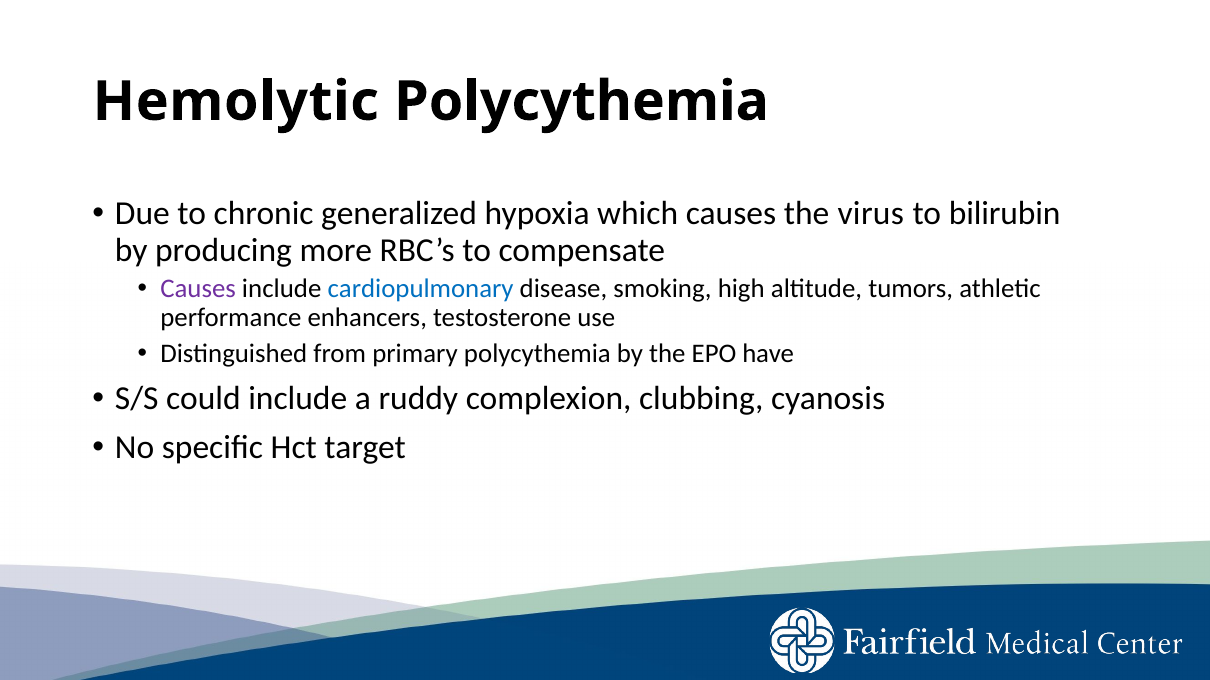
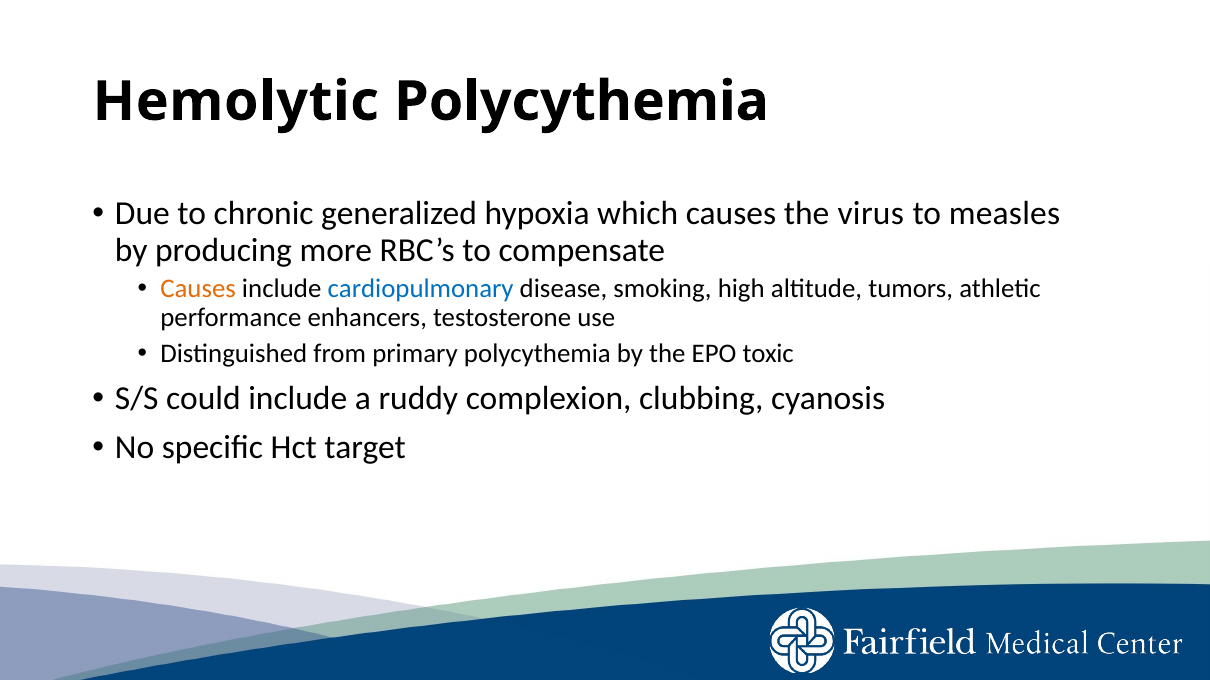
bilirubin: bilirubin -> measles (1004, 214)
Causes colour: purple -> orange (198, 289)
have: have -> toxic (768, 354)
